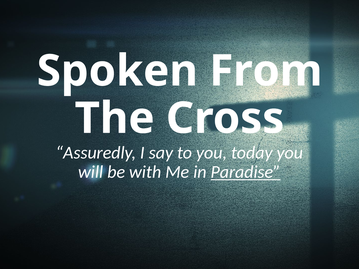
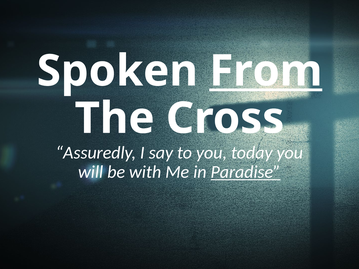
From underline: none -> present (266, 71)
